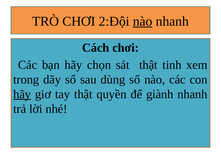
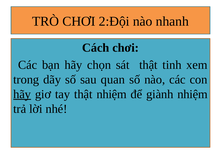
nào underline: present -> none (143, 21)
dùng: dùng -> quan (113, 80)
thật quyền: quyền -> nhiệm (112, 95)
giành nhanh: nhanh -> nhiệm (193, 95)
